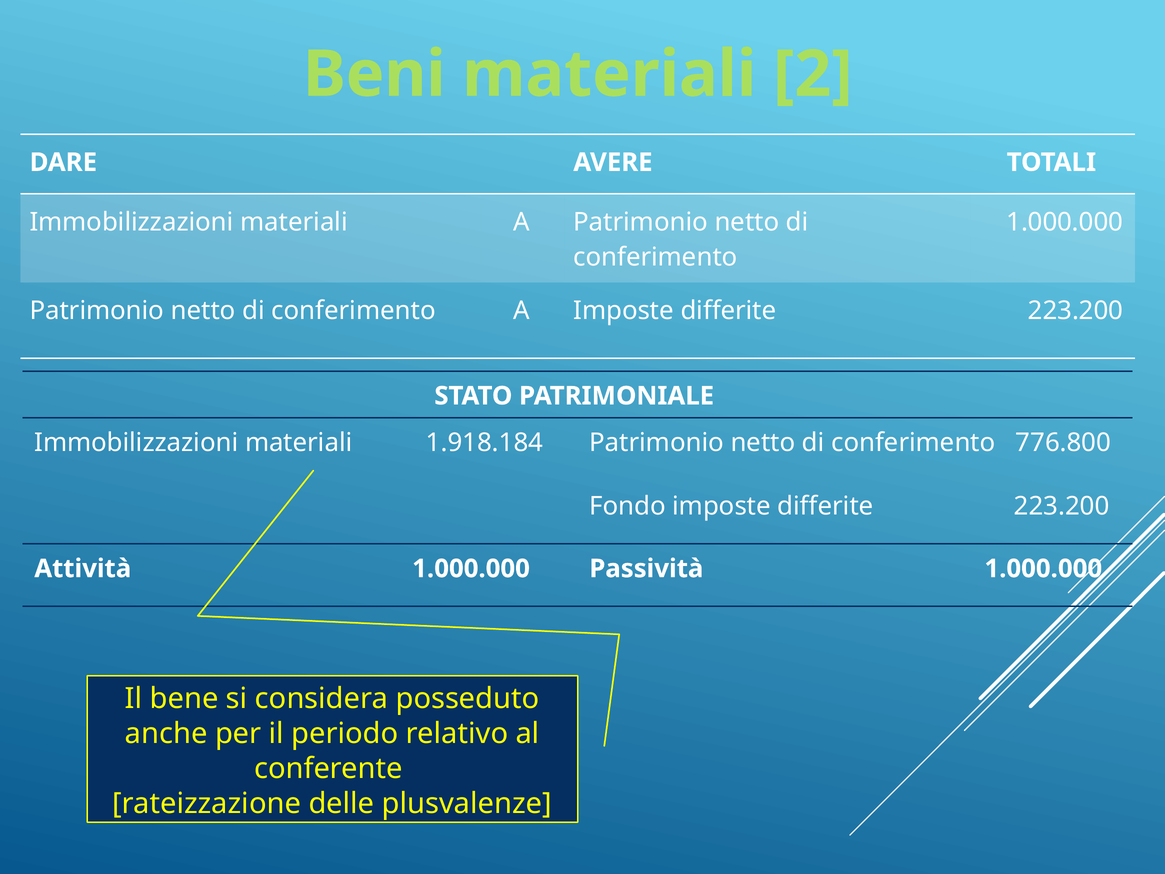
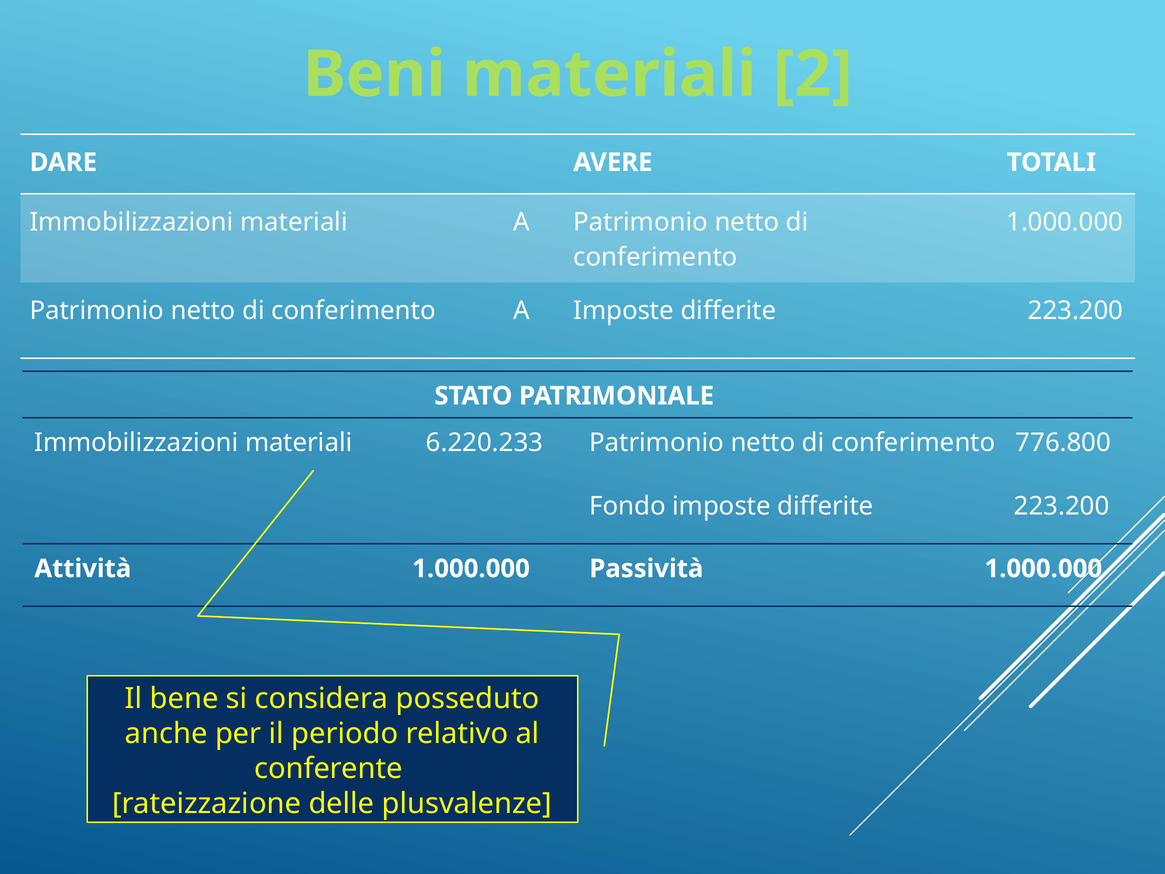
1.918.184: 1.918.184 -> 6.220.233 (485, 443)
